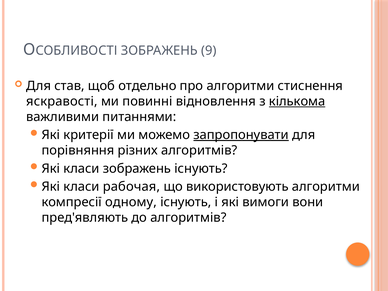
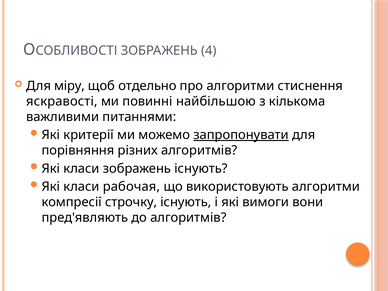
9: 9 -> 4 (209, 51)
став: став -> міру (70, 86)
відновлення: відновлення -> найбільшою (216, 101)
кількома underline: present -> none (297, 101)
одному: одному -> строчку (131, 202)
